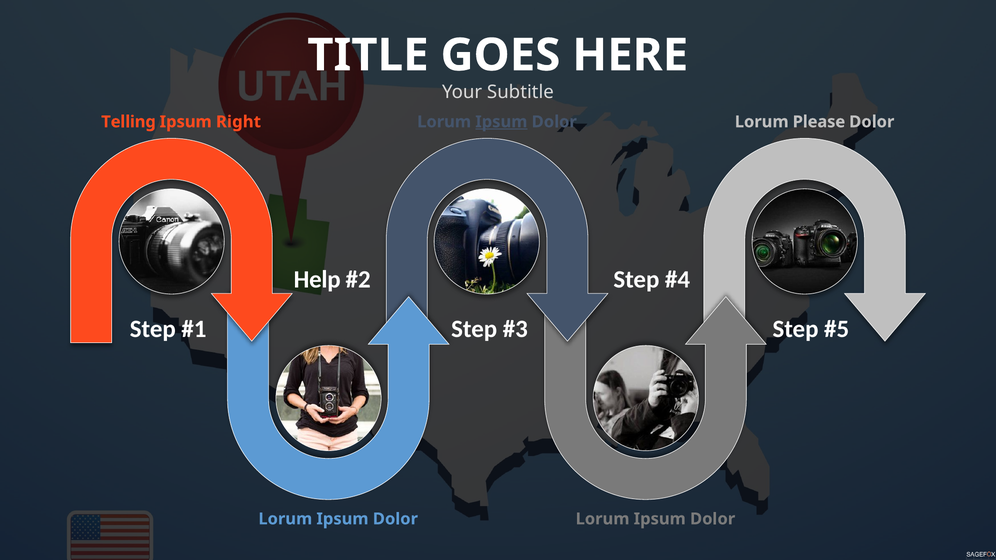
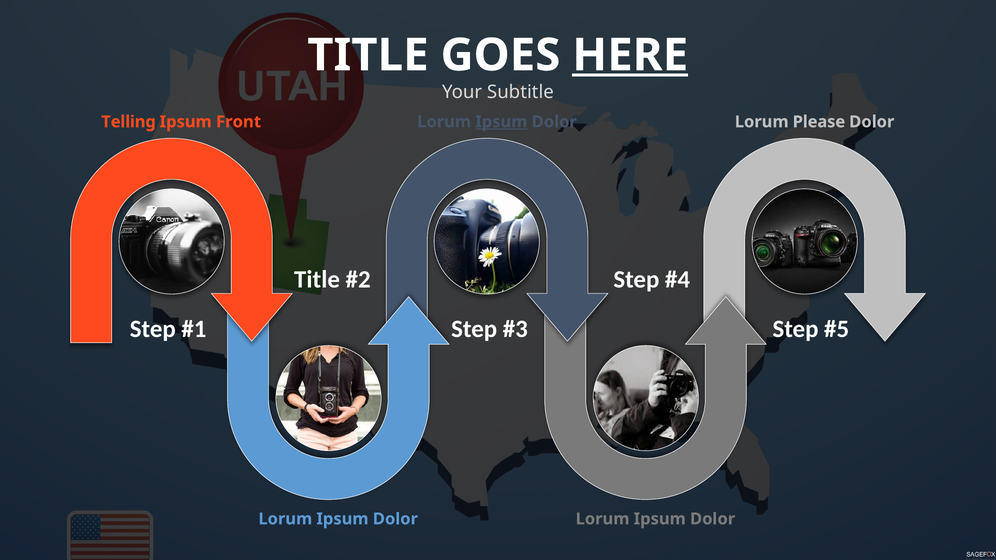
HERE underline: none -> present (630, 55)
Right: Right -> Front (238, 122)
Help: Help -> Title (317, 280)
